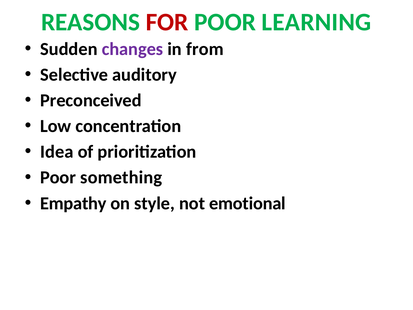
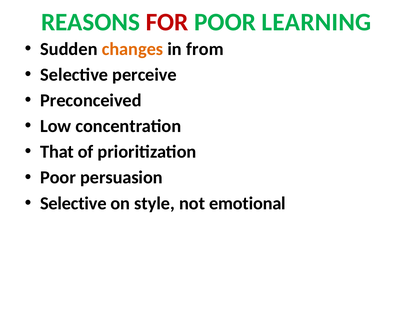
changes colour: purple -> orange (133, 49)
auditory: auditory -> perceive (145, 75)
Idea: Idea -> That (57, 152)
something: something -> persuasion (121, 177)
Empathy: Empathy -> Selective (73, 203)
